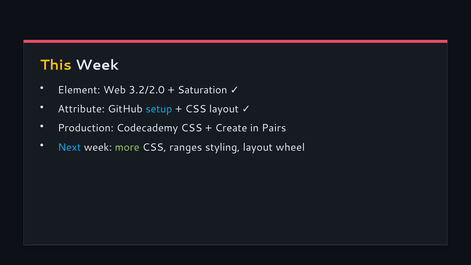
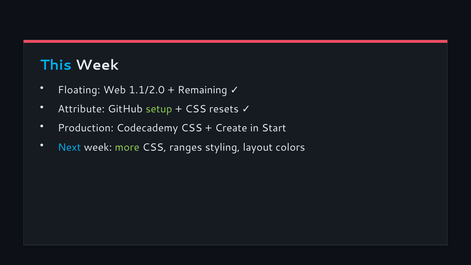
This colour: yellow -> light blue (56, 65)
Element: Element -> Floating (79, 90)
3.2/2.0: 3.2/2.0 -> 1.1/2.0 (147, 90)
Saturation: Saturation -> Remaining (202, 90)
setup colour: light blue -> light green (159, 109)
CSS layout: layout -> resets (224, 109)
Pairs: Pairs -> Start (274, 128)
wheel: wheel -> colors (290, 147)
